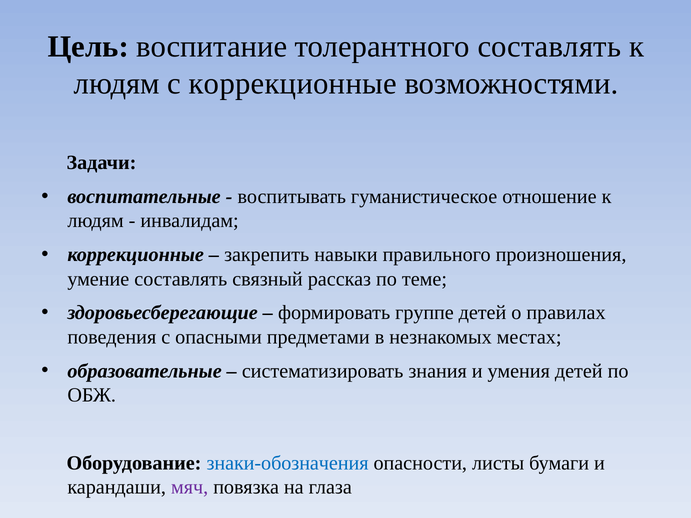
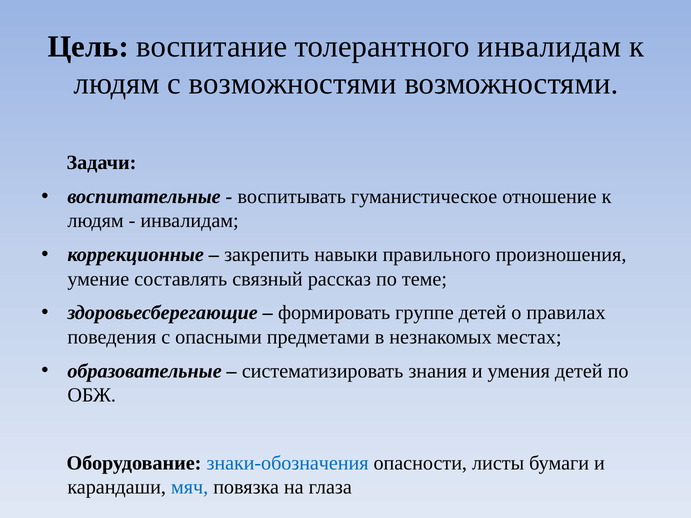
толерантного составлять: составлять -> инвалидам (549, 47)
с коррекционные: коррекционные -> возможностями (293, 83)
мяч colour: purple -> blue (190, 487)
